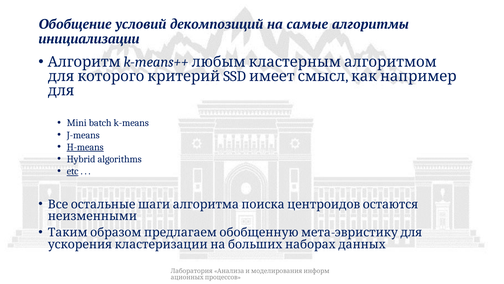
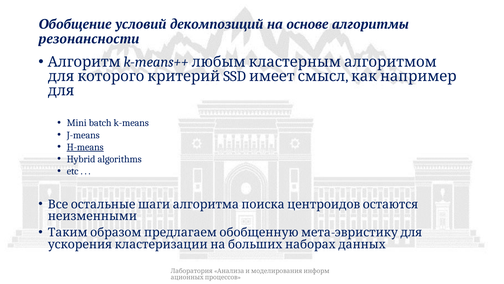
самые: самые -> основе (307, 24)
инициализации: инициализации -> резонансности (89, 39)
etc underline: present -> none (73, 171)
